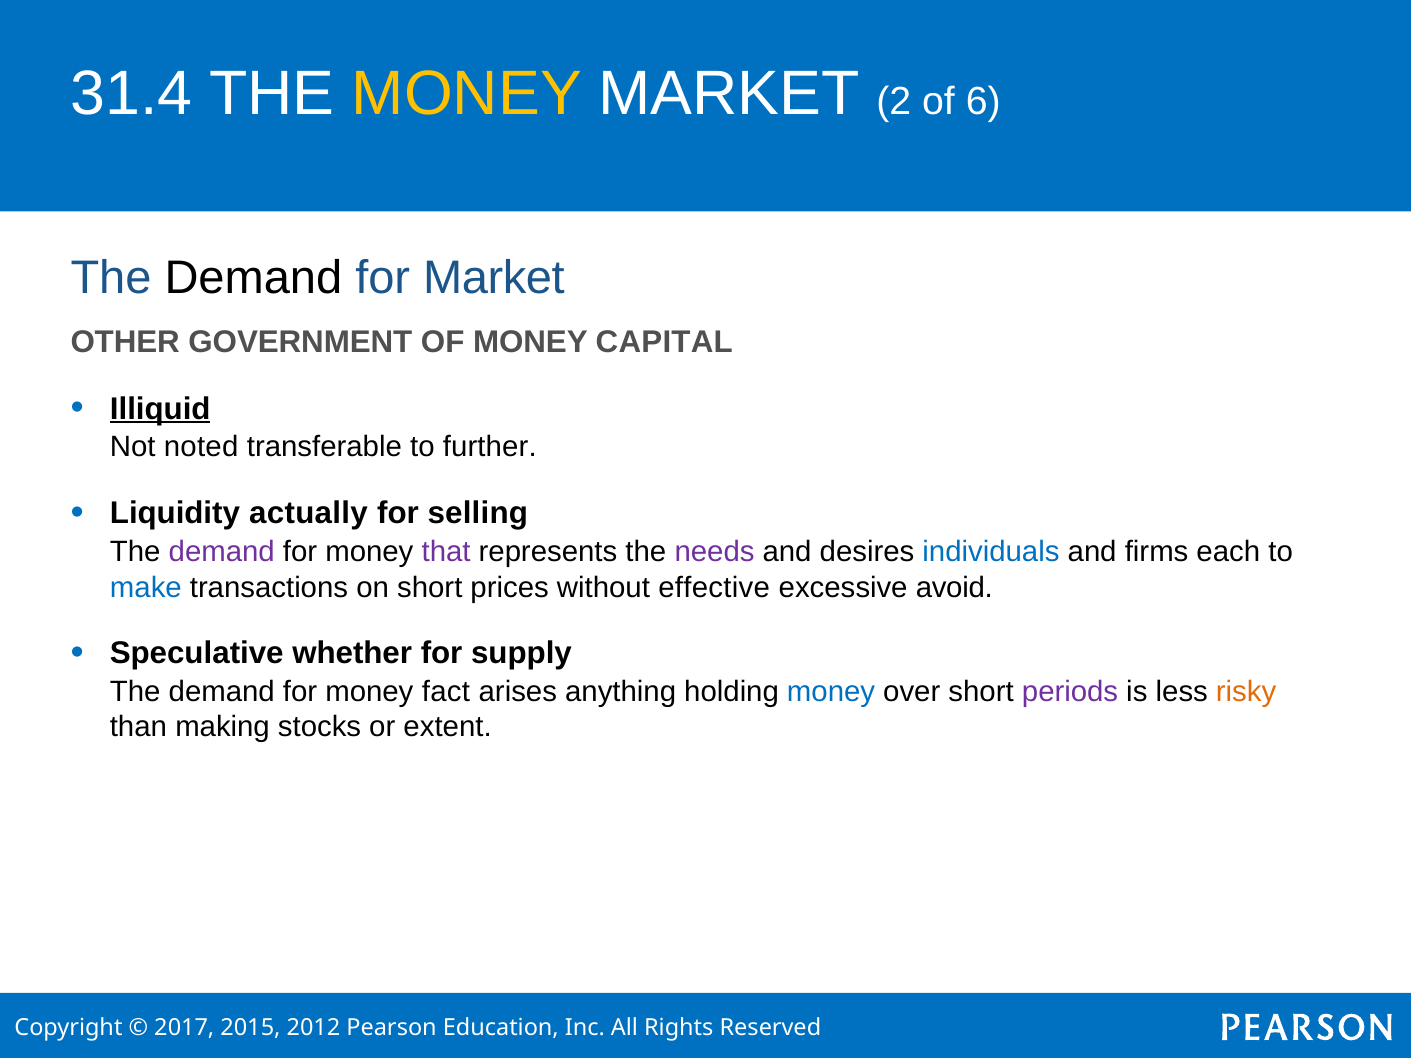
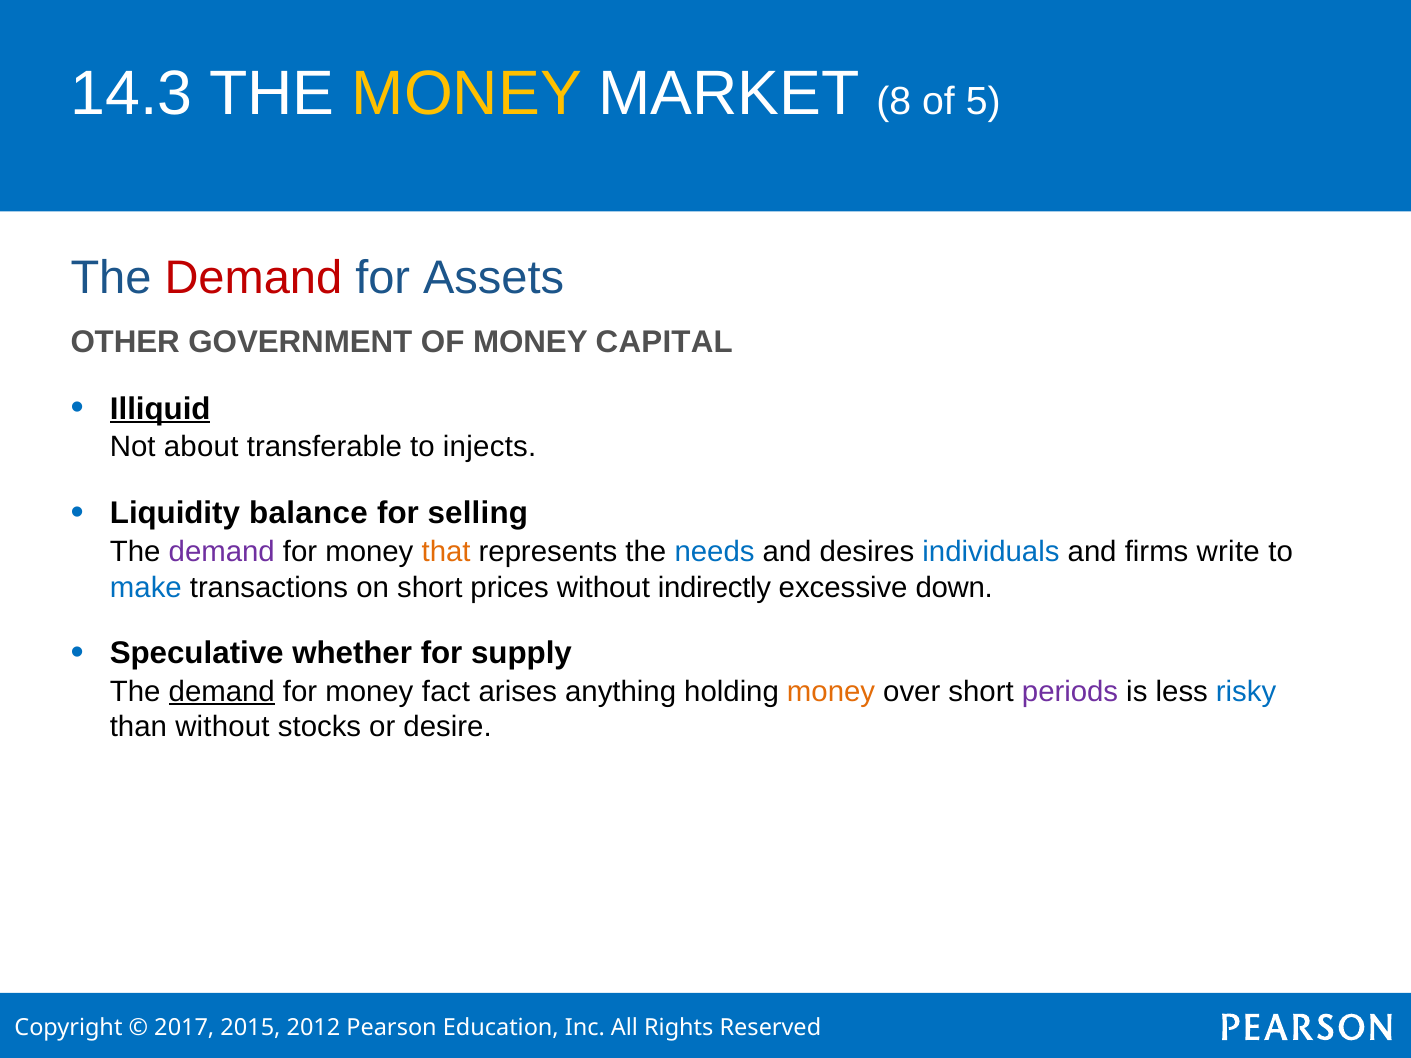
31.4: 31.4 -> 14.3 (132, 94)
2: 2 -> 8 (894, 102)
6: 6 -> 5 (983, 102)
Demand colour: black -> red (253, 278)
for Market: Market -> Assets (494, 278)
noted: noted -> about (201, 447)
further: further -> injects (490, 447)
actually: actually -> balance (308, 514)
that colour: purple -> orange (446, 552)
needs colour: purple -> blue (715, 552)
each: each -> write (1228, 552)
effective: effective -> indirectly (714, 588)
avoid: avoid -> down (954, 588)
demand underline: none -> present (222, 692)
money colour: blue -> orange (831, 692)
risky colour: orange -> blue (1246, 692)
than making: making -> without (222, 727)
extent: extent -> desire (448, 727)
